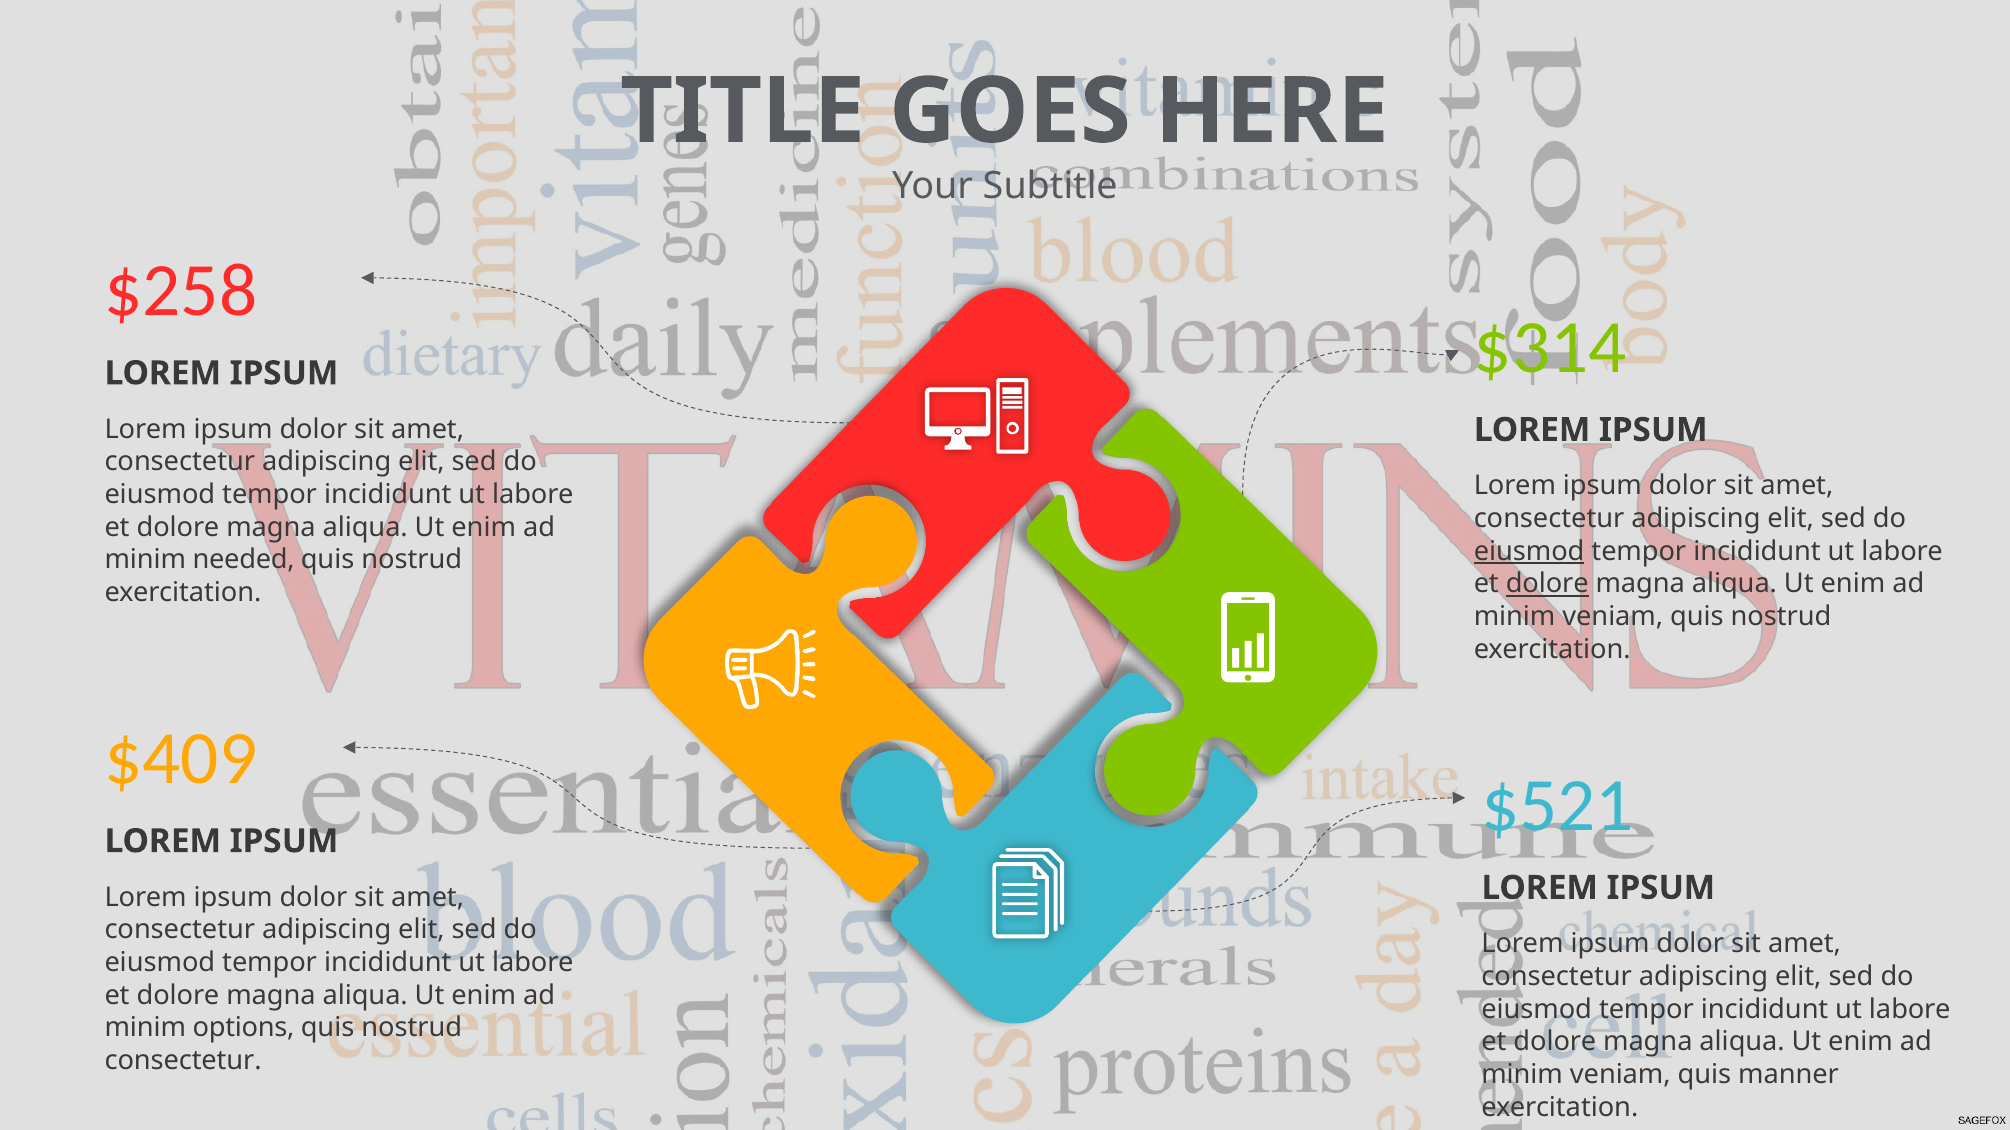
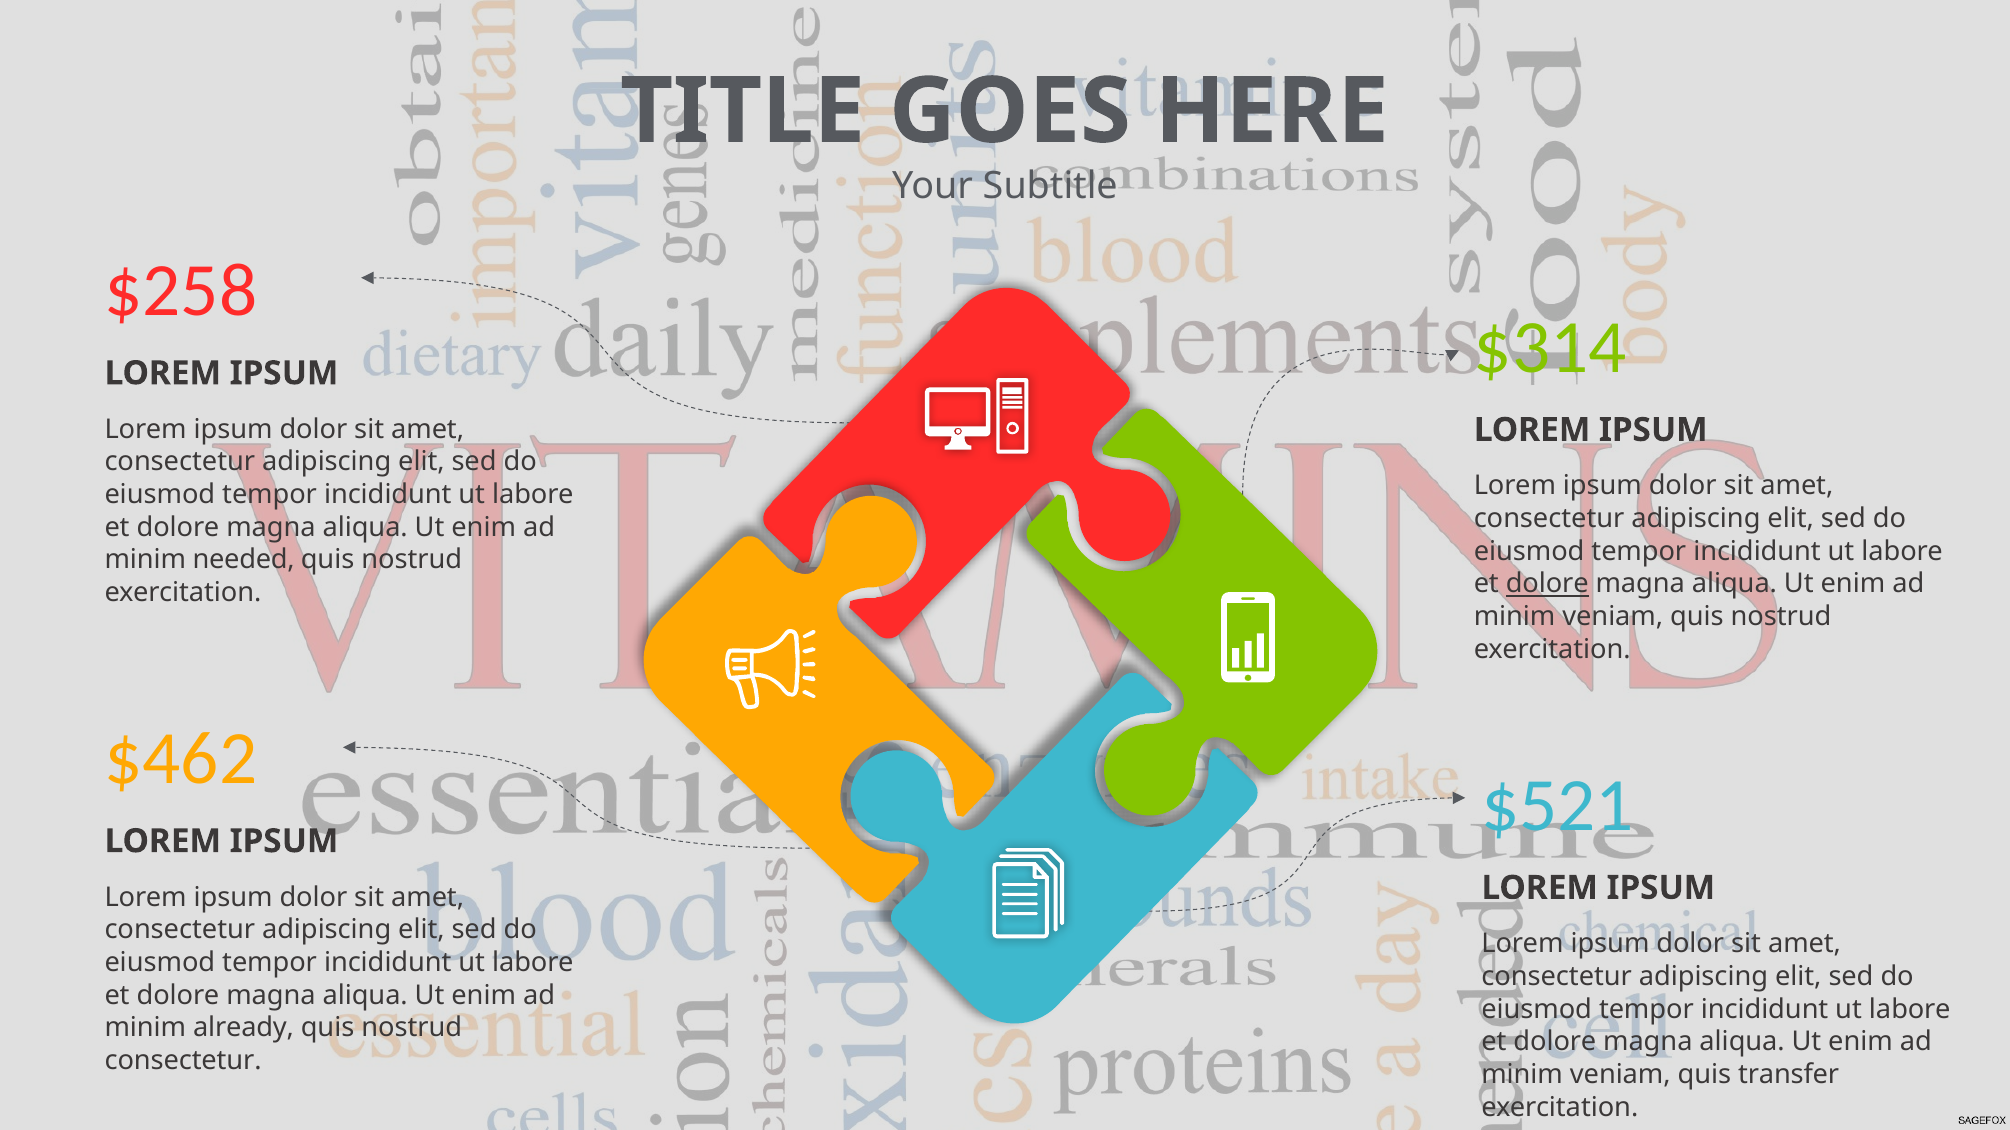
eiusmod underline: present -> none (1529, 552)
$409: $409 -> $462 (181, 759)
options: options -> already (244, 1029)
manner: manner -> transfer (1789, 1075)
